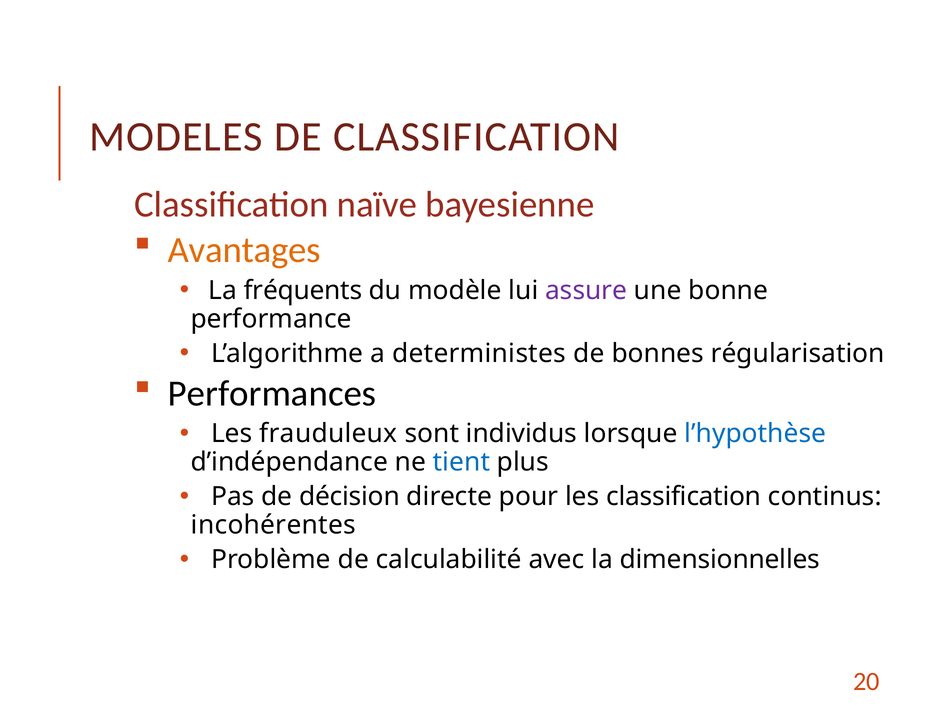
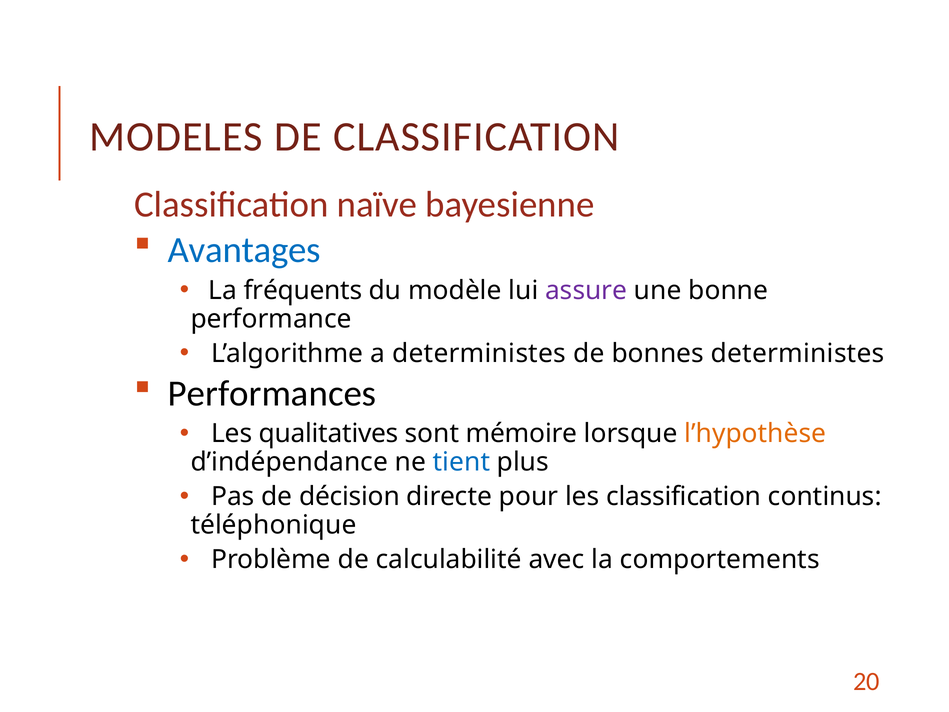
Avantages colour: orange -> blue (244, 250)
bonnes régularisation: régularisation -> deterministes (798, 353)
frauduleux: frauduleux -> qualitatives (329, 433)
individus: individus -> mémoire (522, 433)
l’hypothèse colour: blue -> orange (755, 433)
incohérentes: incohérentes -> téléphonique (274, 525)
dimensionnelles: dimensionnelles -> comportements (720, 559)
